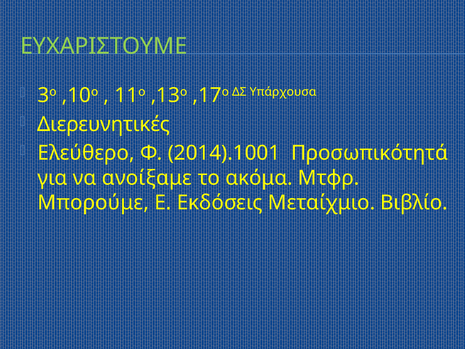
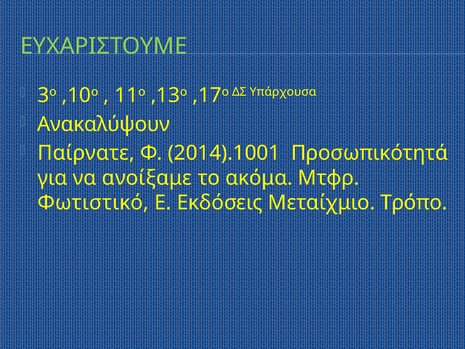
Διερευνητικές: Διερευνητικές -> Ανακαλύψουν (104, 124)
Ελεύθερο: Ελεύθερο -> Παίρνατε (86, 153)
Μπορούμε: Μπορούμε -> Φωτιστικό (93, 203)
Βιβλίο: Βιβλίο -> Τρόπο (414, 203)
